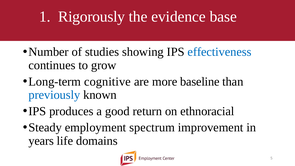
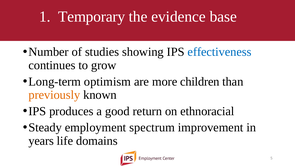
Rigorously: Rigorously -> Temporary (92, 17)
cognitive: cognitive -> optimism (107, 82)
baseline: baseline -> children (200, 82)
previously colour: blue -> orange (54, 95)
